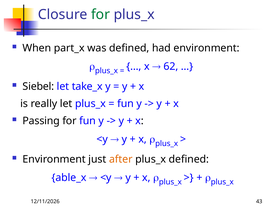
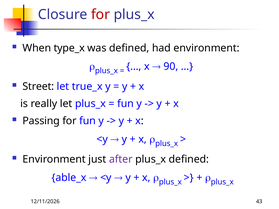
for colour: green -> red (101, 14)
part_x: part_x -> type_x (69, 48)
62: 62 -> 90 (171, 67)
Siebel: Siebel -> Street (38, 87)
take_x: take_x -> true_x (87, 87)
after colour: orange -> purple (121, 159)
